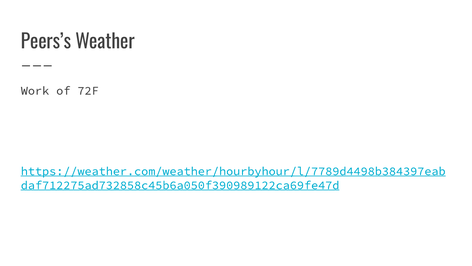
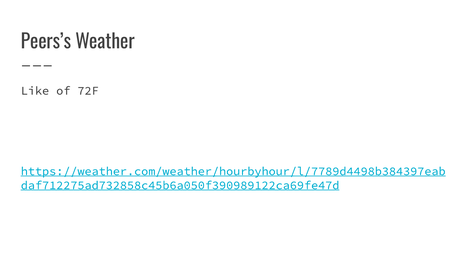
Work: Work -> Like (35, 91)
